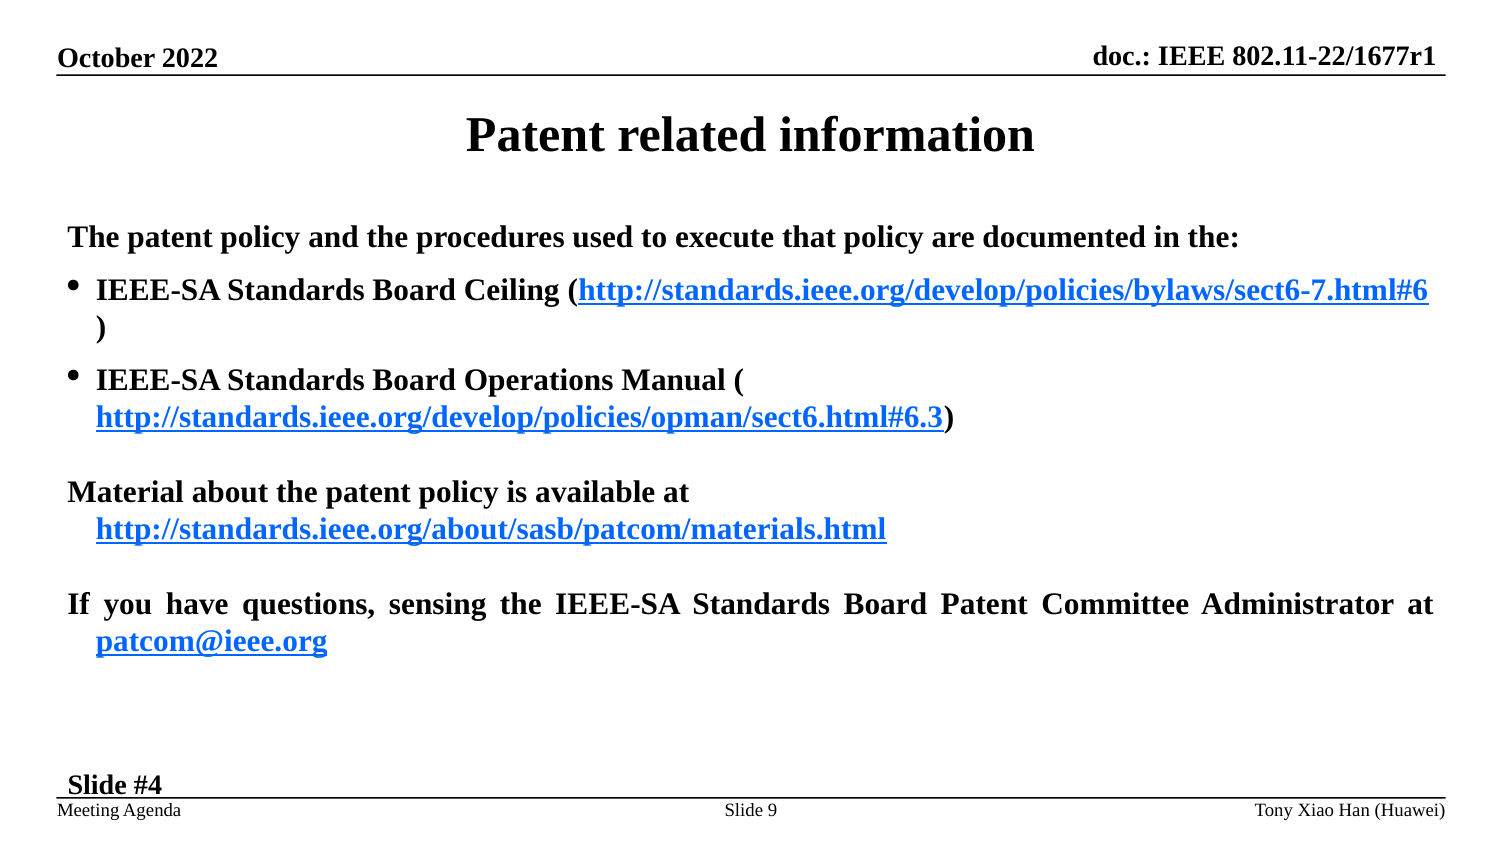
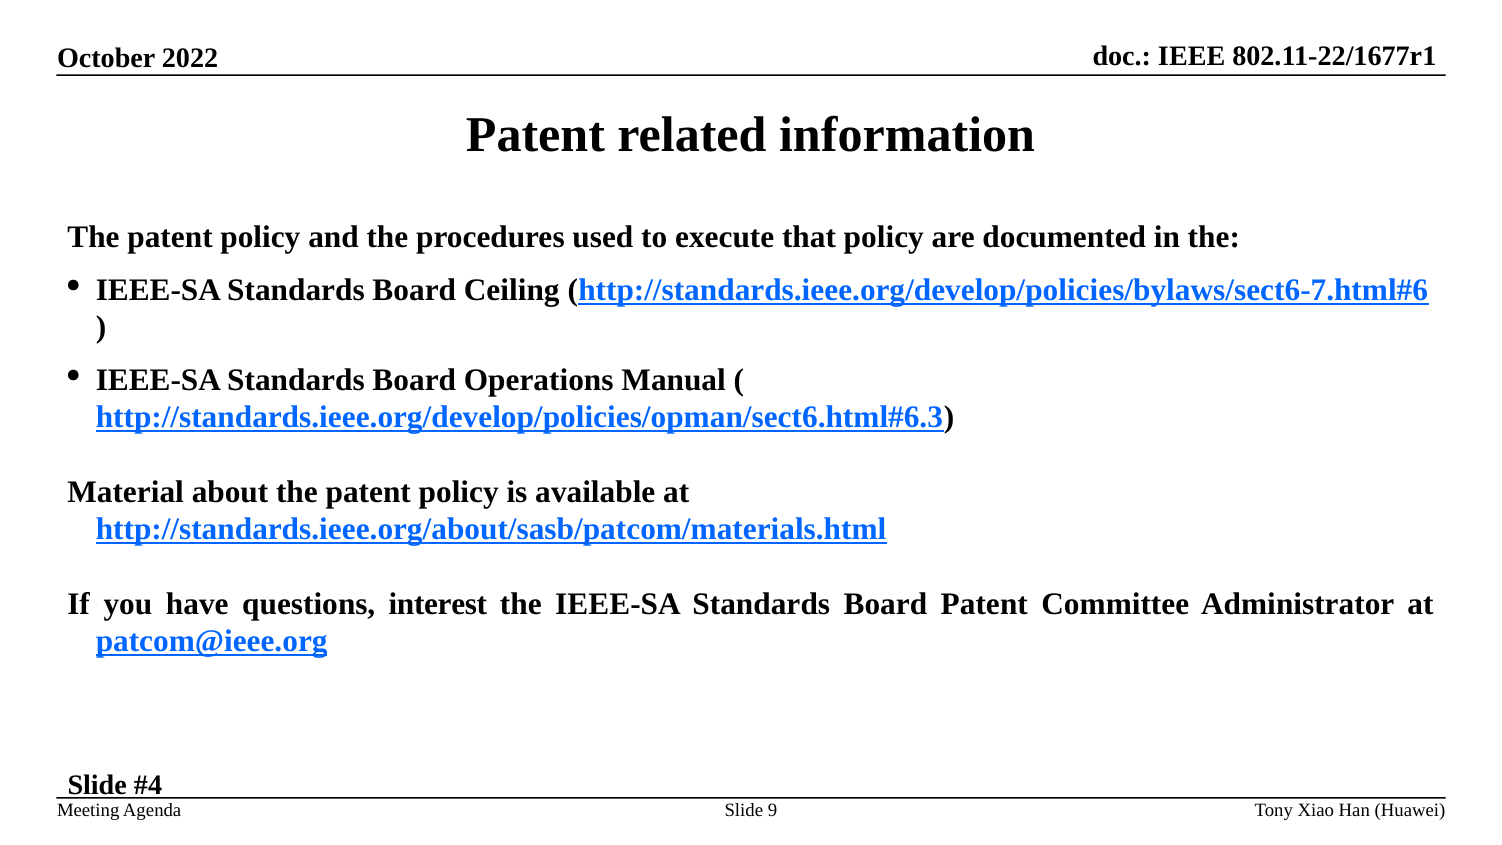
sensing: sensing -> interest (438, 604)
